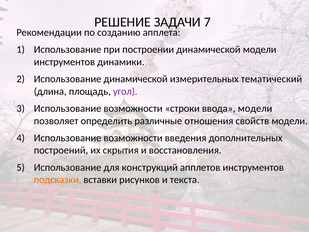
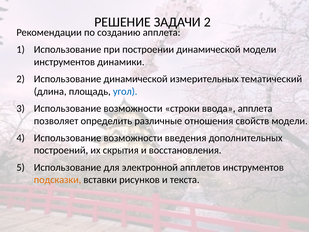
ЗАДАЧИ 7: 7 -> 2 (207, 22)
угол colour: purple -> blue (125, 91)
ввода модели: модели -> апплета (255, 108)
конструкций: конструкций -> электронной (150, 167)
